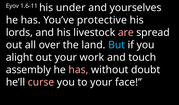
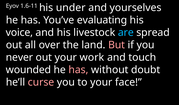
protective: protective -> evaluating (102, 20)
lords: lords -> voice (19, 32)
are colour: pink -> light blue (126, 32)
But colour: light blue -> pink (117, 45)
alight: alight -> never (19, 57)
assembly: assembly -> wounded (28, 70)
